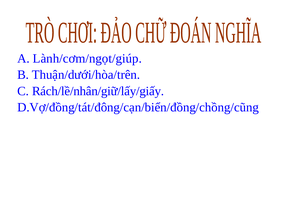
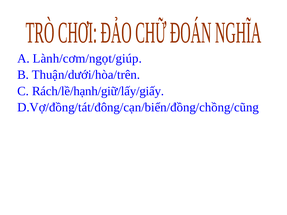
Rách/lề/nhân/giữ/lấy/giấy: Rách/lề/nhân/giữ/lấy/giấy -> Rách/lề/hạnh/giữ/lấy/giấy (98, 91)
